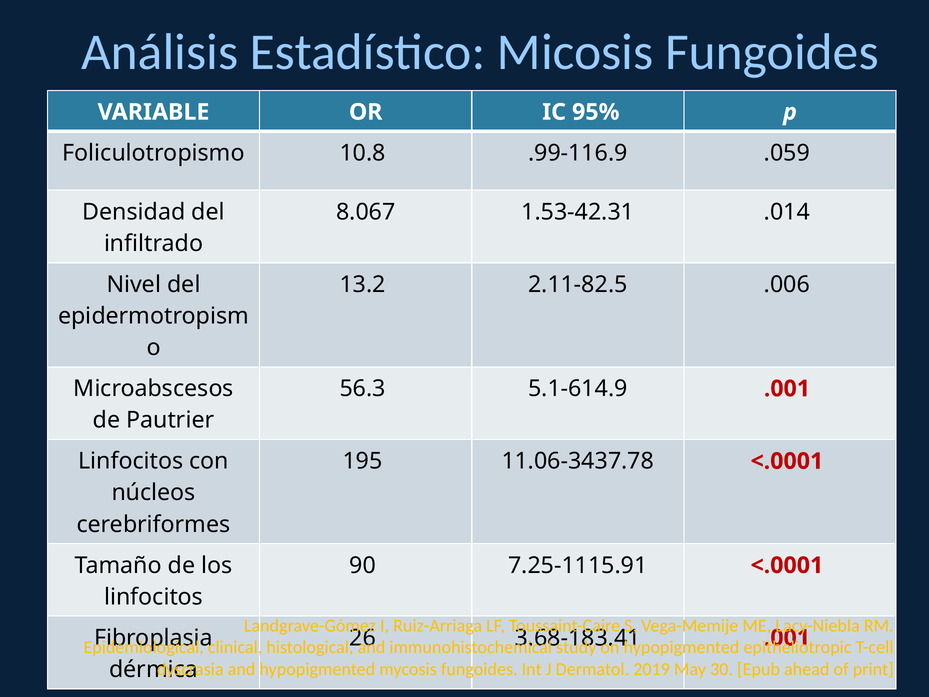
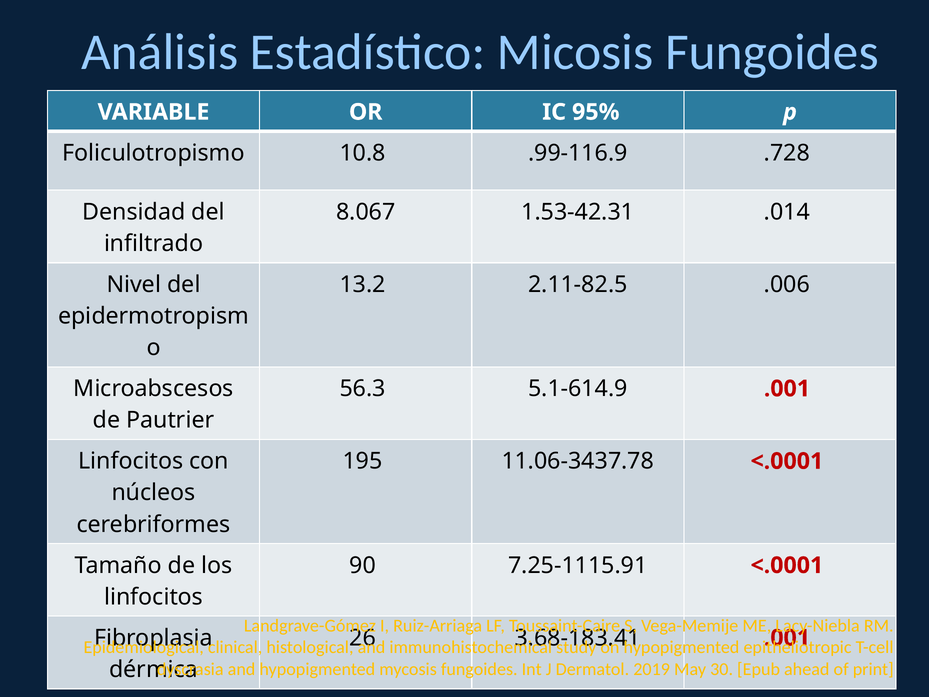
.059: .059 -> .728 (787, 153)
